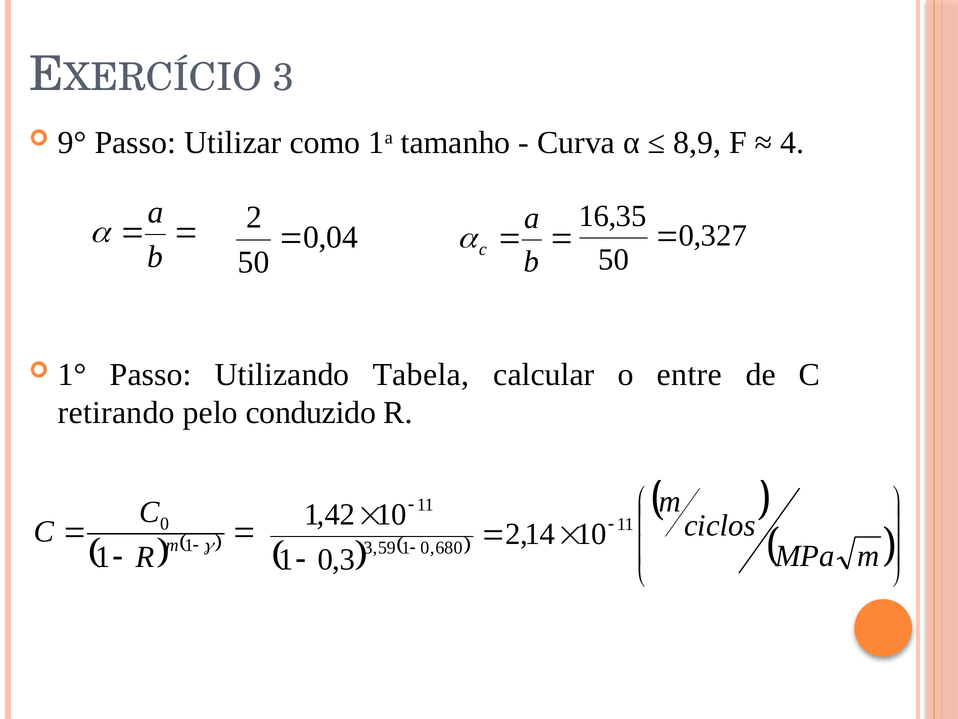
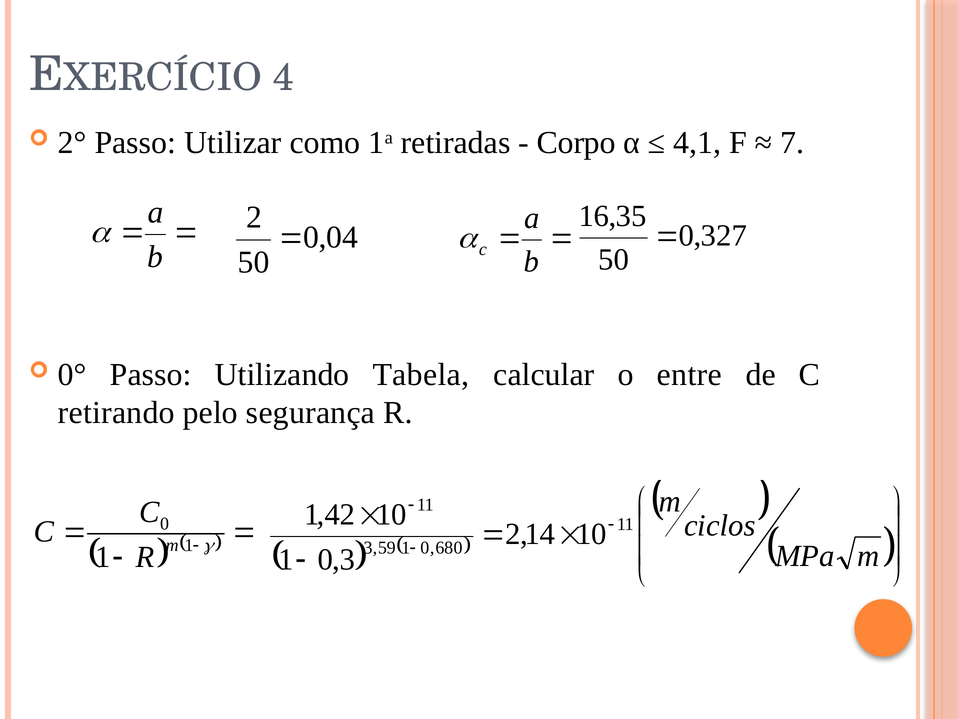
3: 3 -> 4 (283, 78)
9°: 9° -> 2° (72, 143)
tamanho: tamanho -> retiradas (456, 143)
Curva: Curva -> Corpo (576, 143)
8,9: 8,9 -> 4,1 (697, 143)
4: 4 -> 7 (792, 143)
1°: 1° -> 0° (72, 374)
conduzido: conduzido -> segurança (311, 413)
